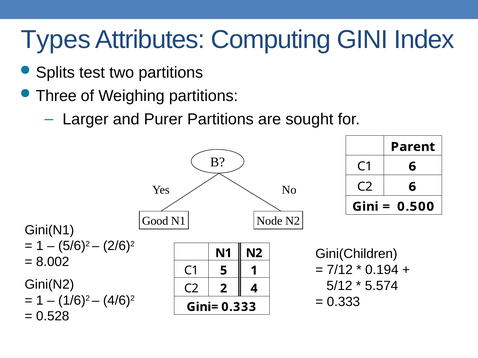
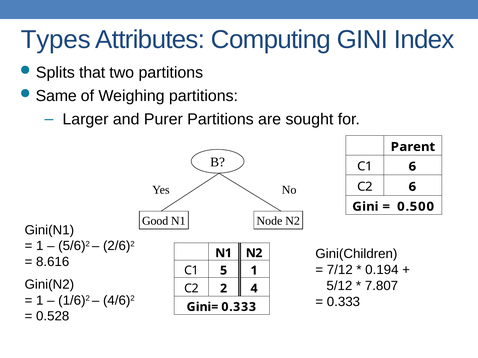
test: test -> that (92, 73)
Three: Three -> Same (56, 96)
8.002: 8.002 -> 8.616 (53, 262)
5.574: 5.574 -> 7.807 (382, 286)
